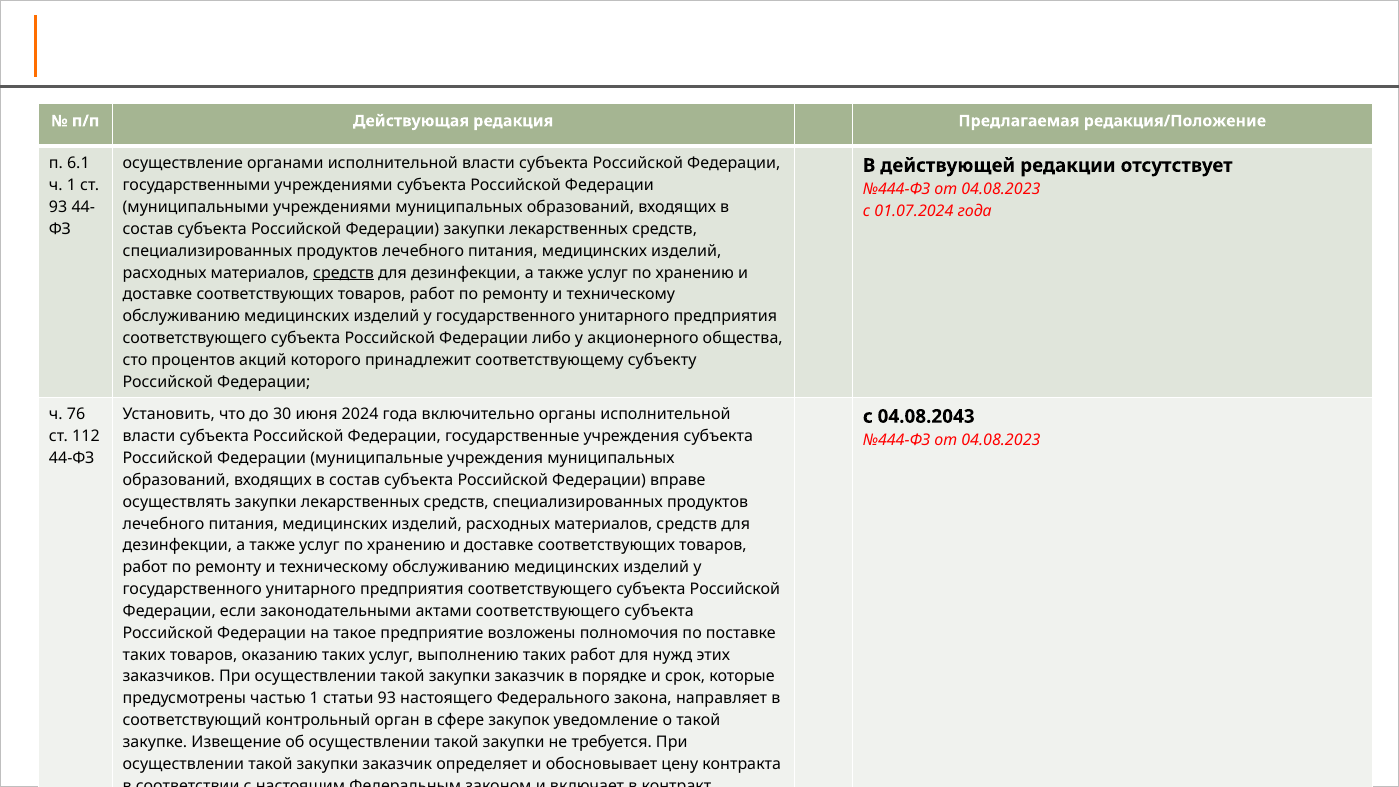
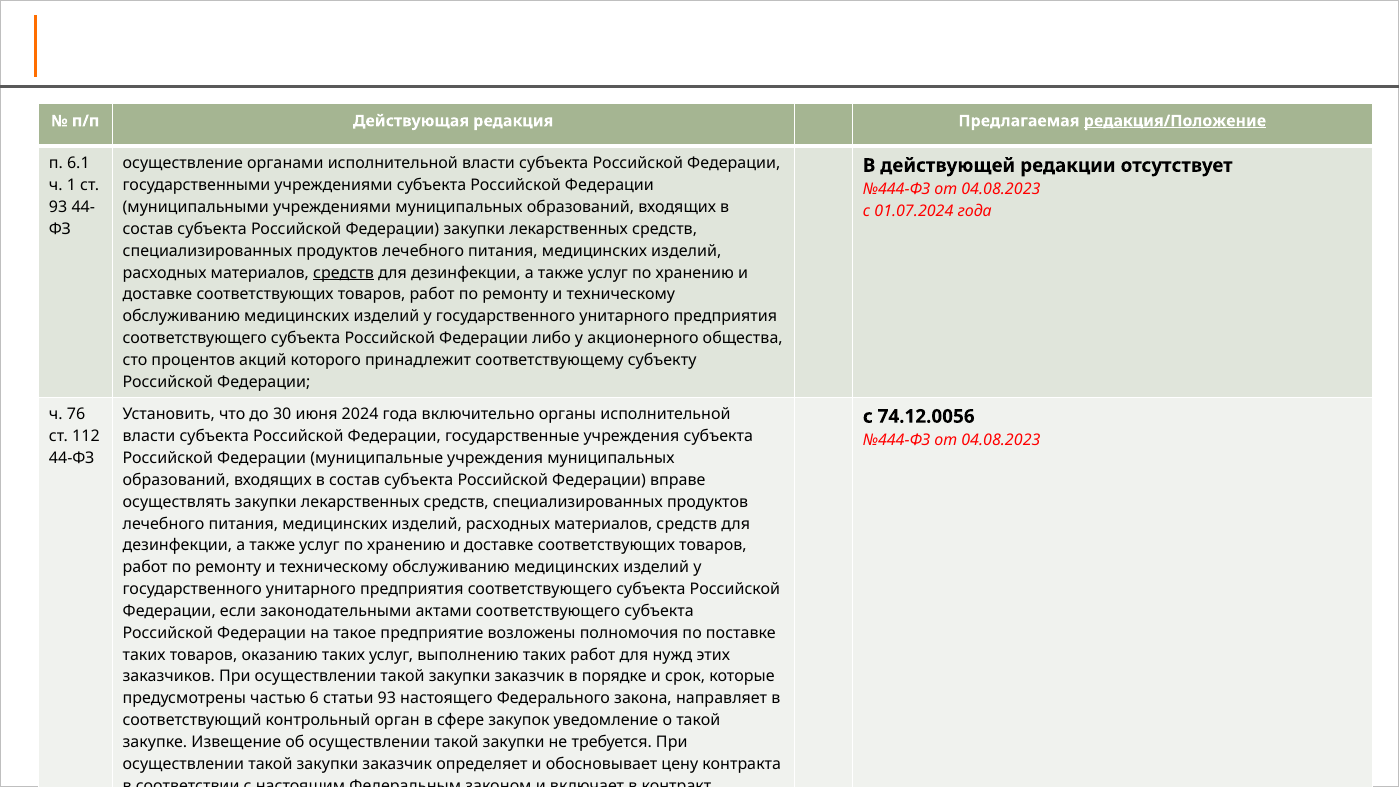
редакция/Положение underline: none -> present (1175, 121)
04.08.2043: 04.08.2043 -> 74.12.0056 (926, 416)
частью 1: 1 -> 6 (314, 698)
